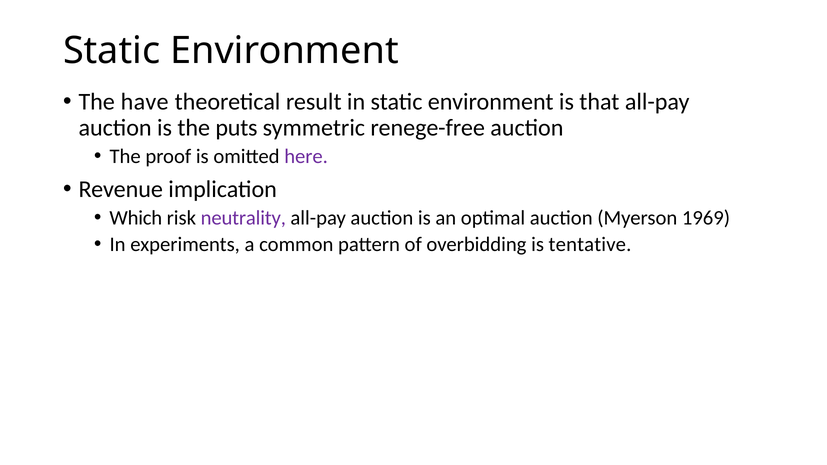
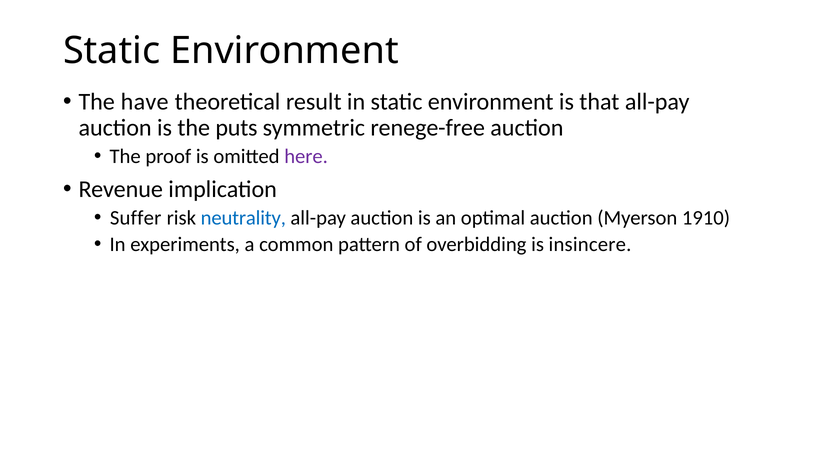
Which: Which -> Suffer (136, 218)
neutrality colour: purple -> blue (243, 218)
1969: 1969 -> 1910 (706, 218)
tentative: tentative -> insincere (590, 244)
